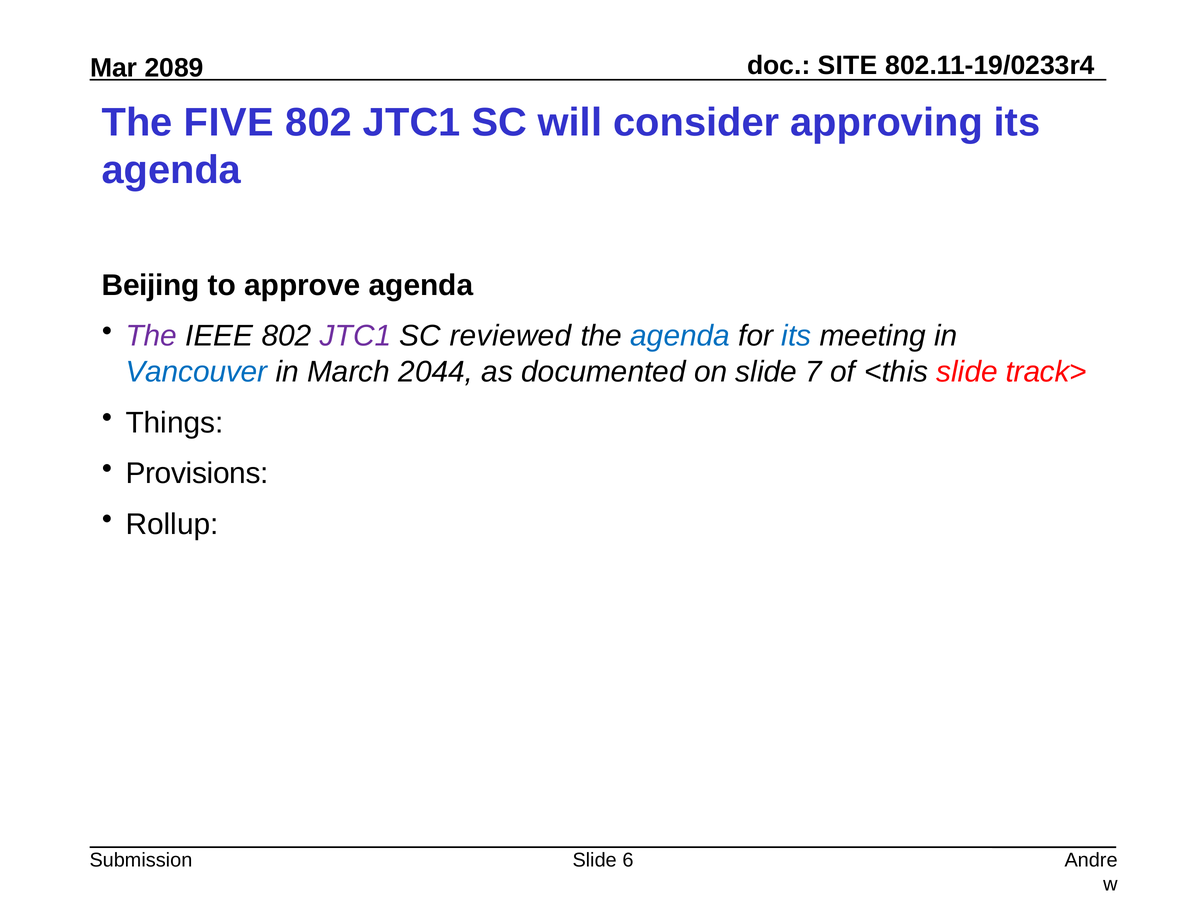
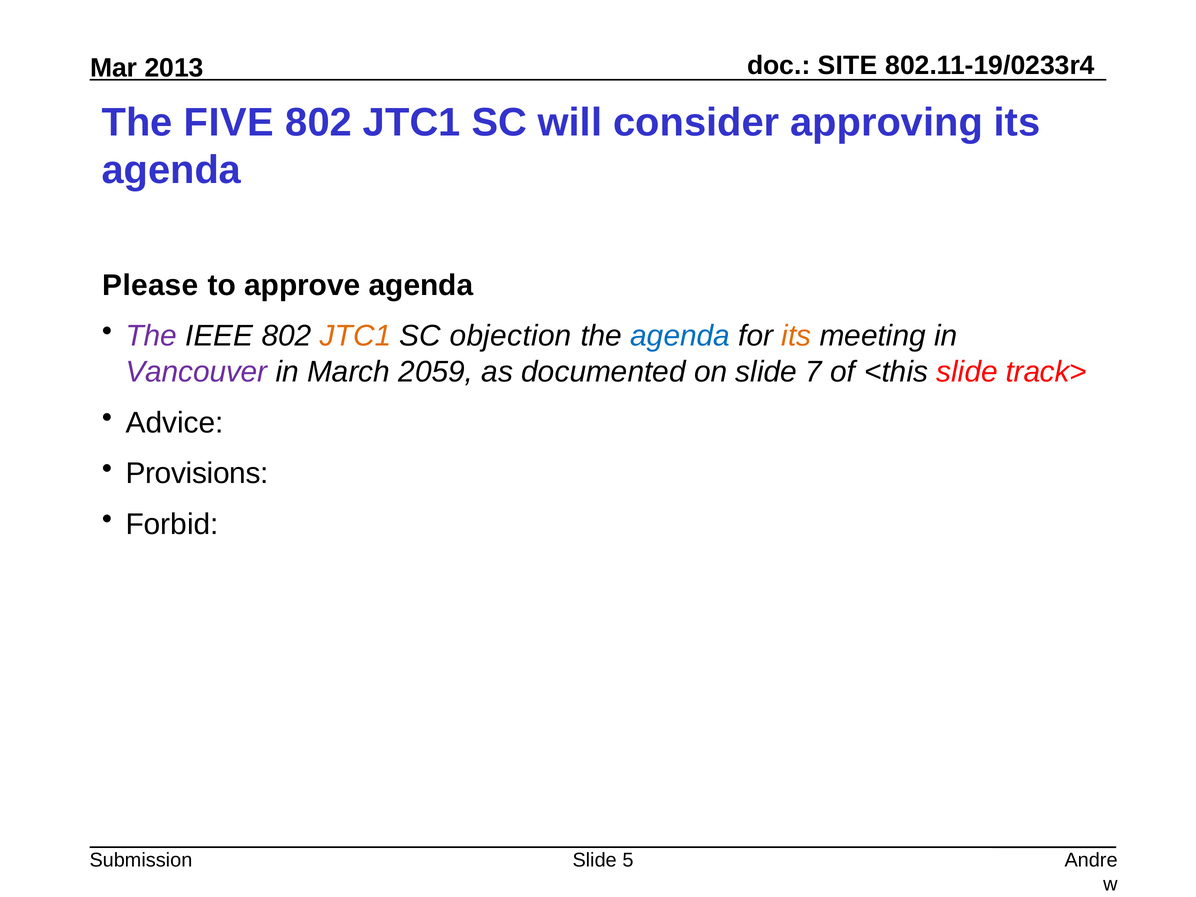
2089: 2089 -> 2013 (174, 68)
Beijing: Beijing -> Please (150, 285)
JTC1 colour: purple -> orange (356, 336)
reviewed: reviewed -> objection (511, 336)
its colour: blue -> orange (796, 336)
Vancouver colour: blue -> purple (197, 372)
2044: 2044 -> 2059 (436, 372)
Things: Things -> Advice (175, 423)
Rollup: Rollup -> Forbid (172, 524)
6: 6 -> 5 (628, 860)
